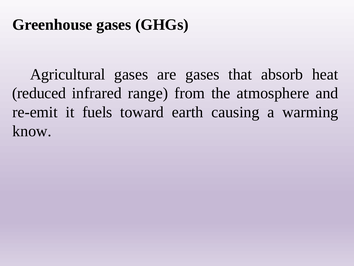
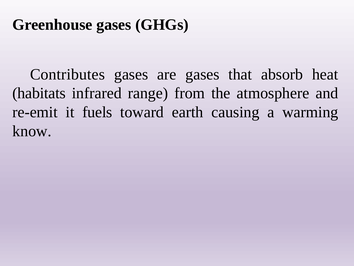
Agricultural: Agricultural -> Contributes (68, 74)
reduced: reduced -> habitats (39, 93)
